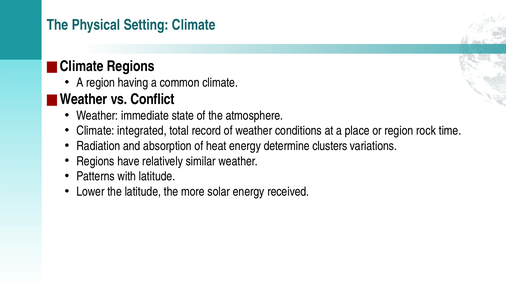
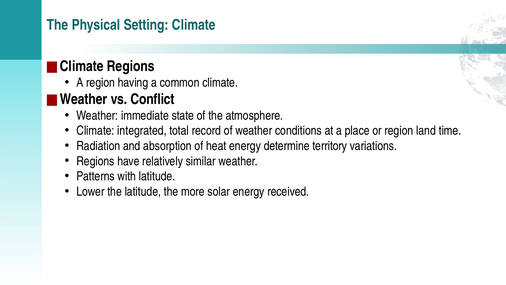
rock: rock -> land (426, 131)
clusters: clusters -> territory (330, 146)
